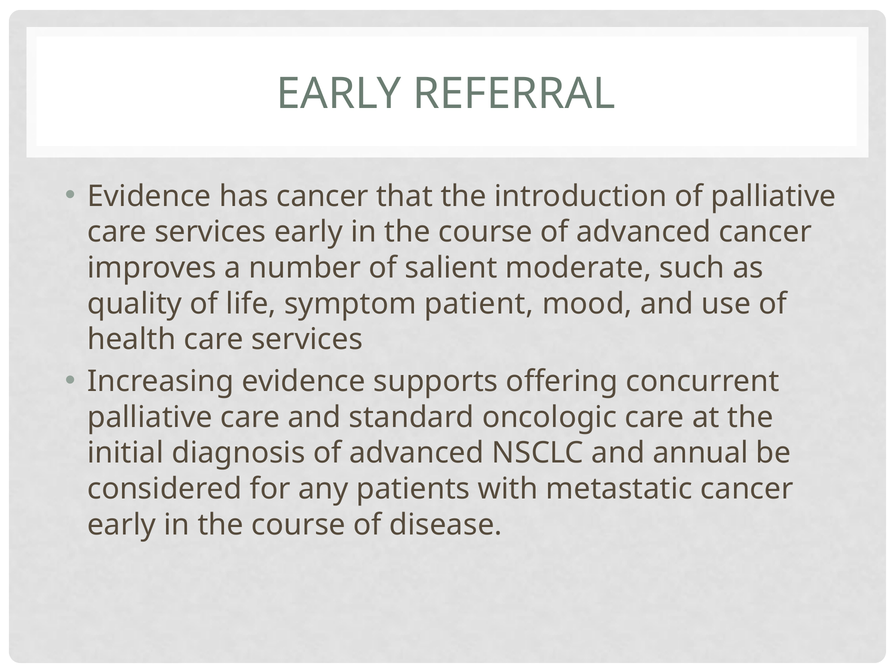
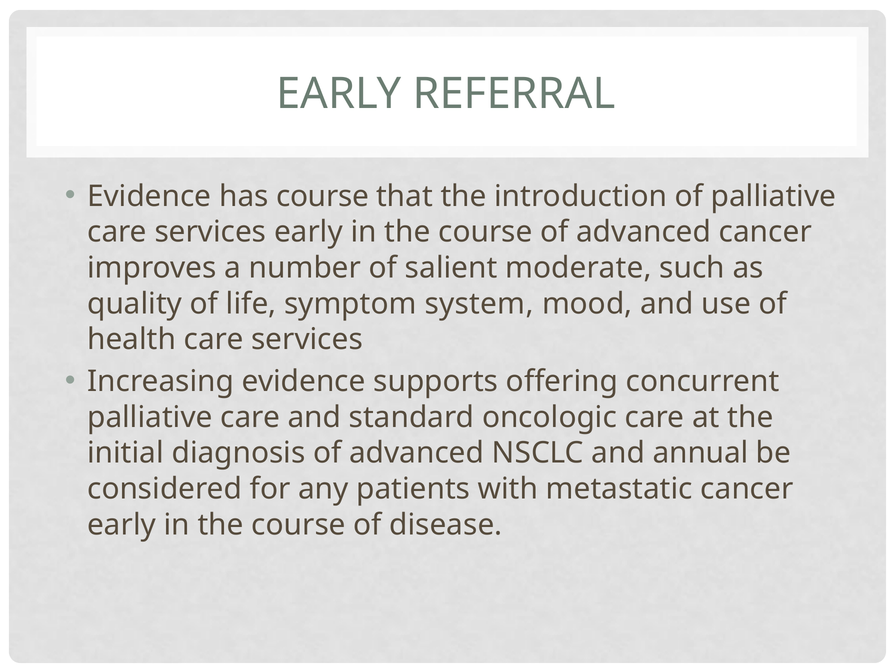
has cancer: cancer -> course (322, 196)
patient: patient -> system (479, 303)
